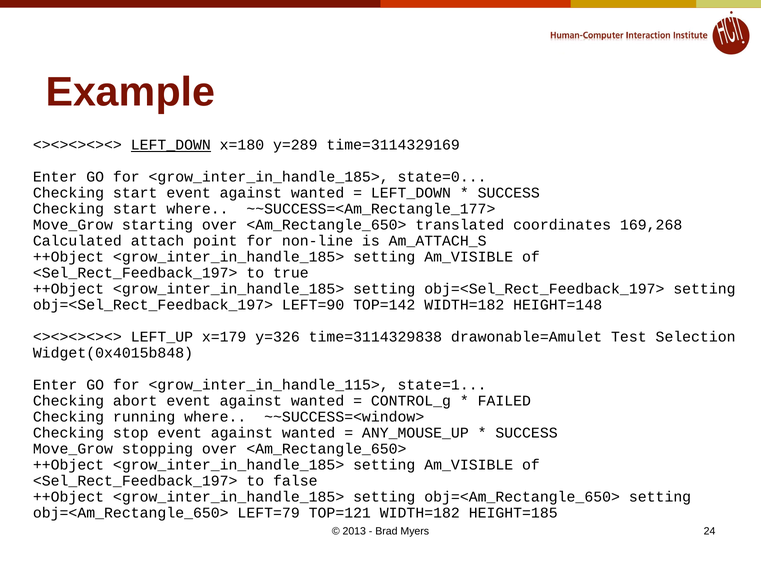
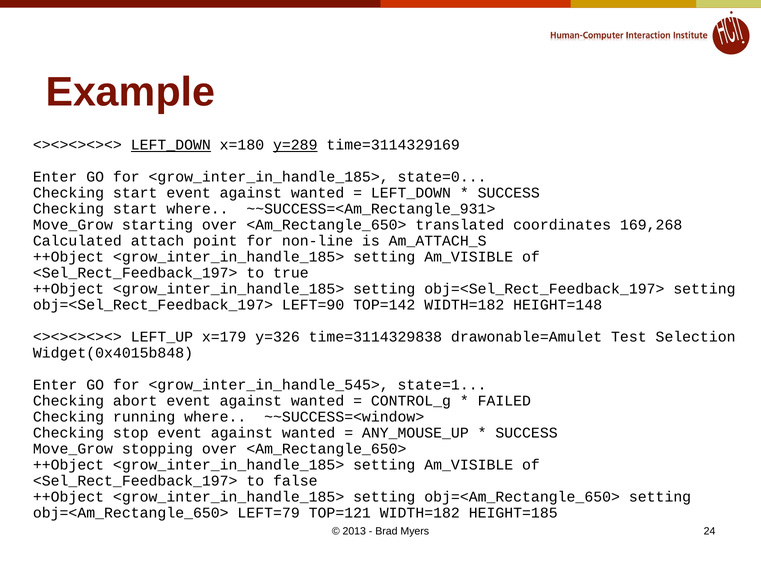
y=289 underline: none -> present (295, 145)
~~SUCCESS=<Am_Rectangle_177>: ~~SUCCESS=<Am_Rectangle_177> -> ~~SUCCESS=<Am_Rectangle_931> (371, 209)
<grow_inter_in_handle_115>: <grow_inter_in_handle_115> -> <grow_inter_in_handle_545> (269, 385)
